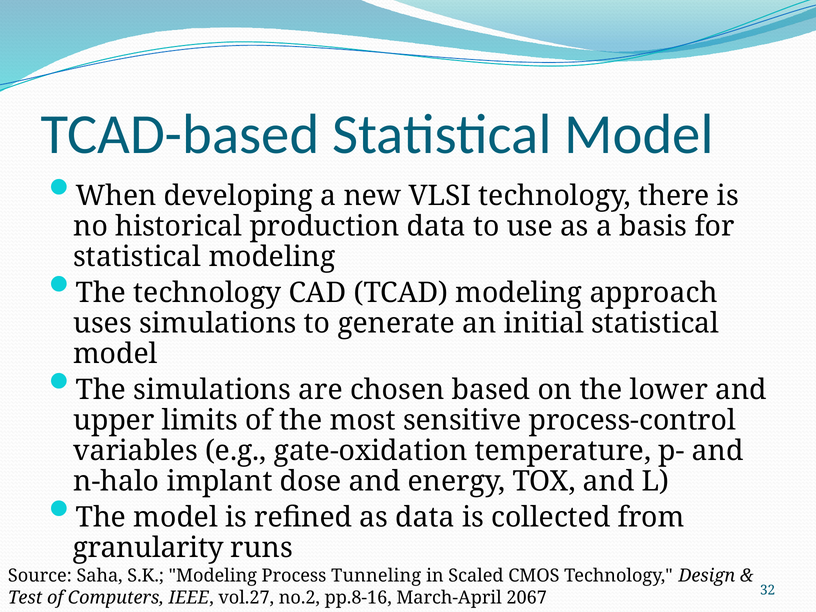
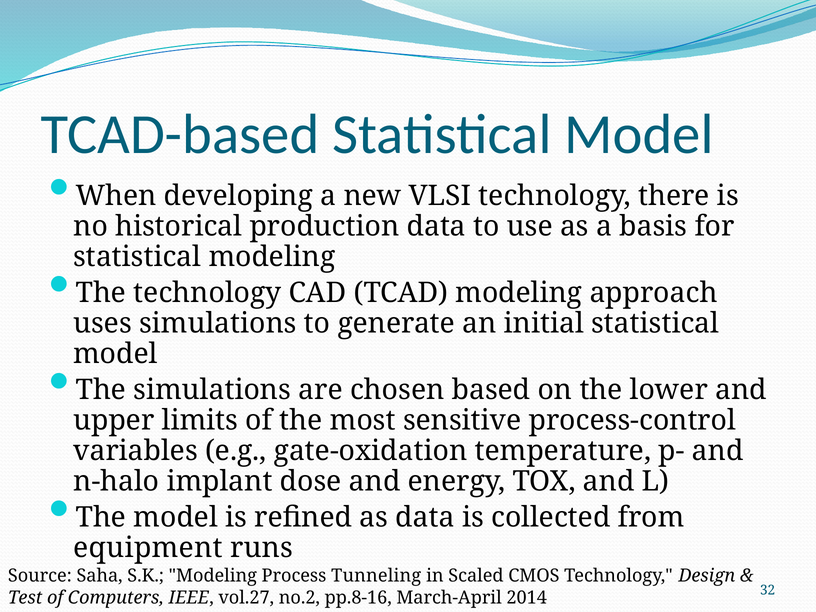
granularity: granularity -> equipment (148, 548)
2067: 2067 -> 2014 (527, 598)
